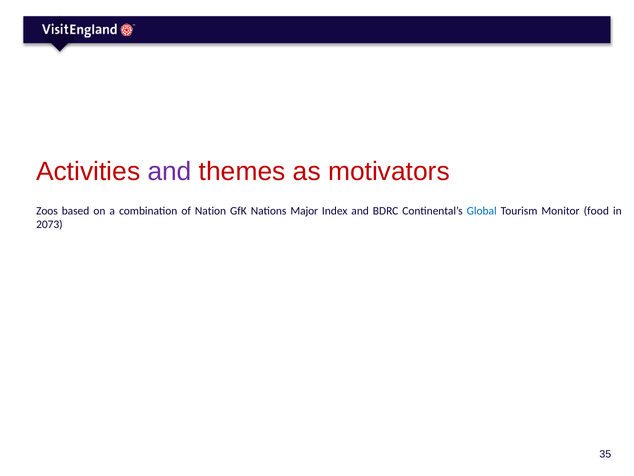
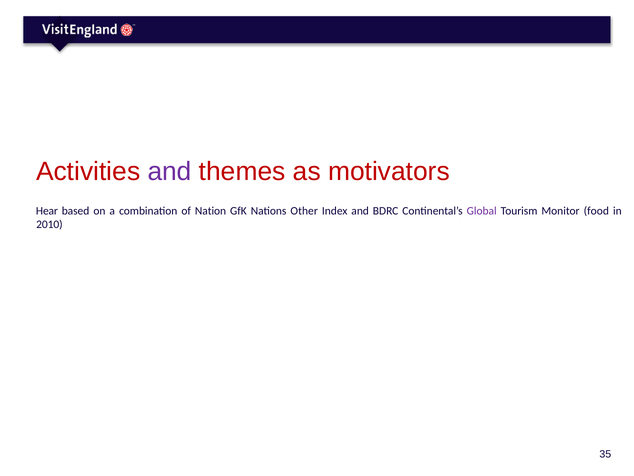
Zoos: Zoos -> Hear (47, 211)
Major: Major -> Other (304, 211)
Global colour: blue -> purple (482, 211)
2073: 2073 -> 2010 (49, 224)
